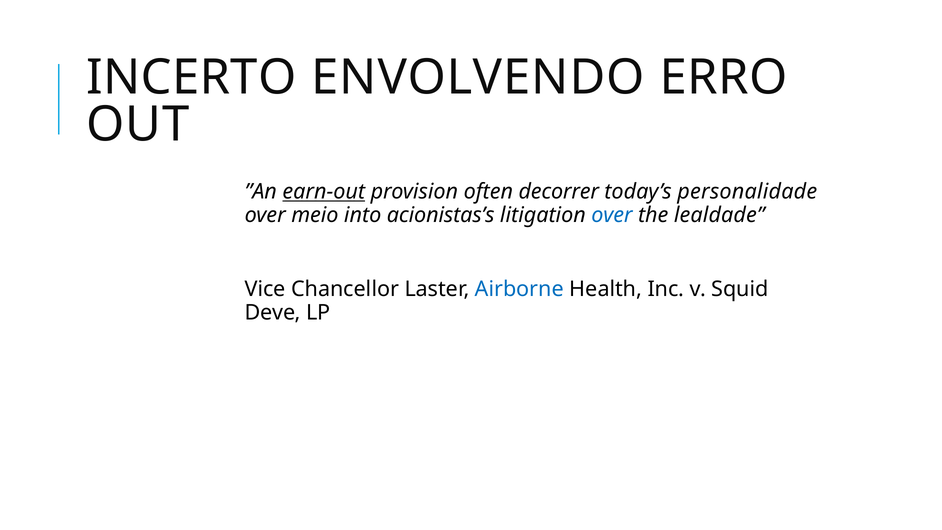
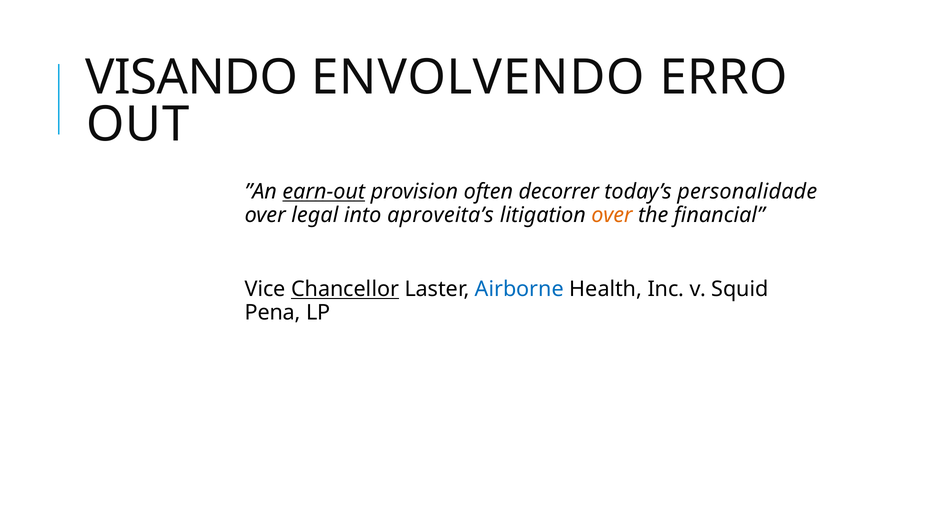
INCERTO: INCERTO -> VISANDO (192, 78)
meio: meio -> legal (315, 215)
acionistas’s: acionistas’s -> aproveita’s (441, 215)
over colour: blue -> orange (612, 215)
lealdade: lealdade -> financial (719, 215)
Chancellor underline: none -> present (345, 289)
Deve: Deve -> Pena (273, 312)
